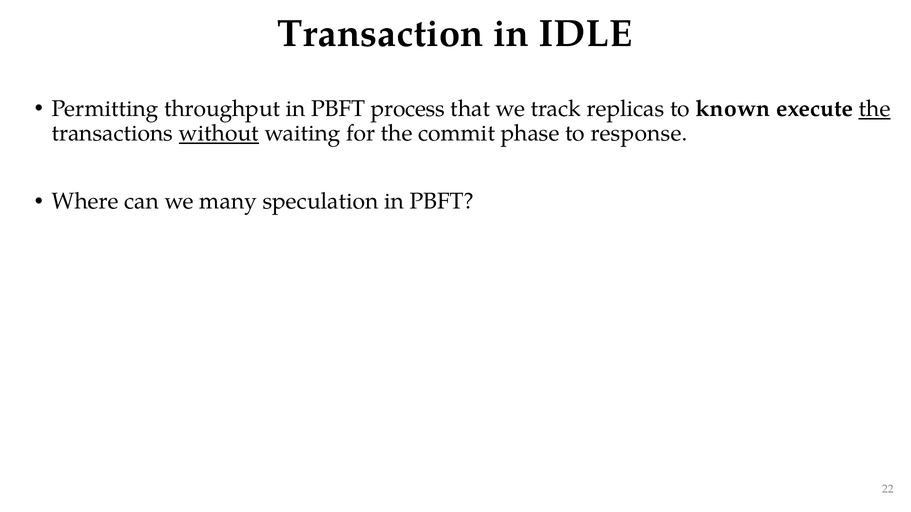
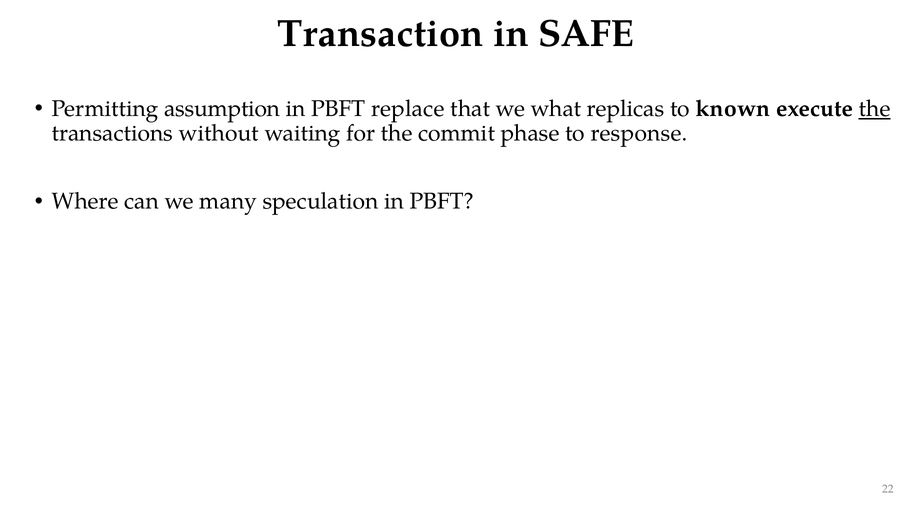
IDLE: IDLE -> SAFE (586, 34)
throughput: throughput -> assumption (222, 109)
process: process -> replace (408, 109)
track: track -> what (556, 109)
without underline: present -> none (219, 133)
